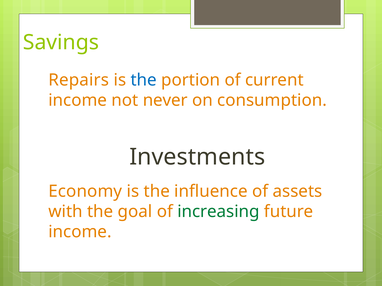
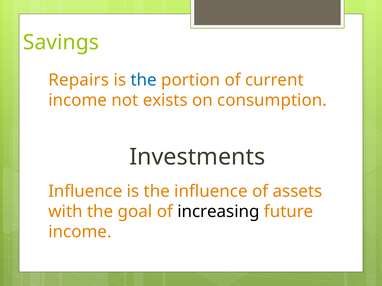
never: never -> exists (165, 100)
Economy: Economy -> Influence (85, 192)
increasing colour: green -> black (218, 212)
